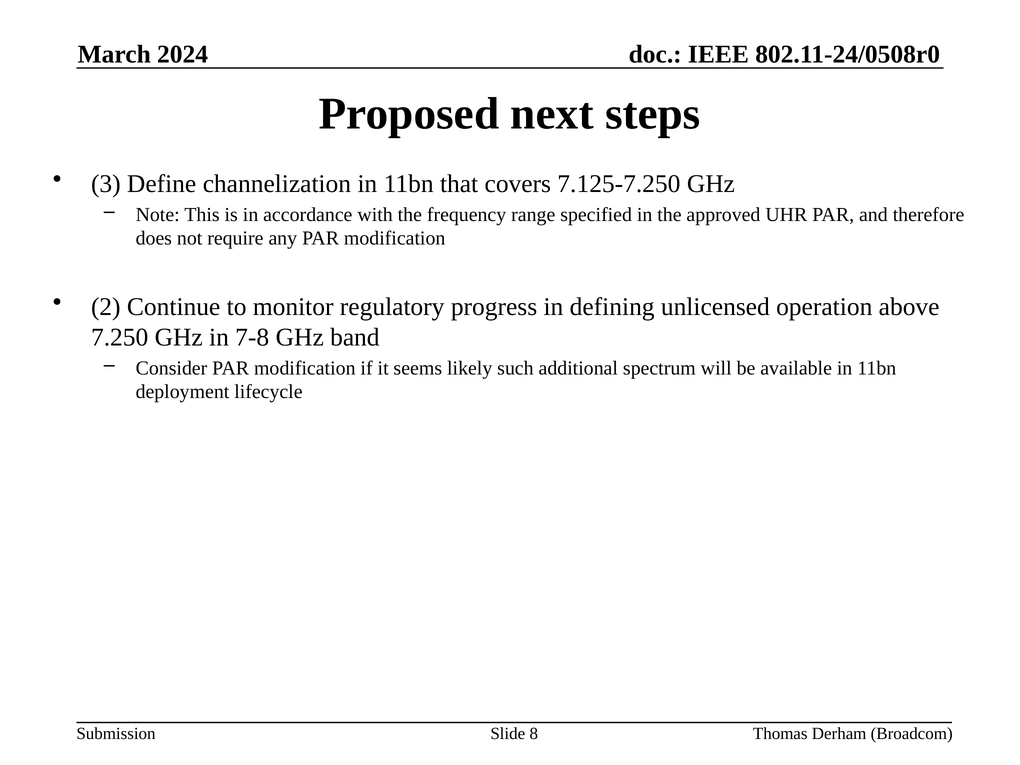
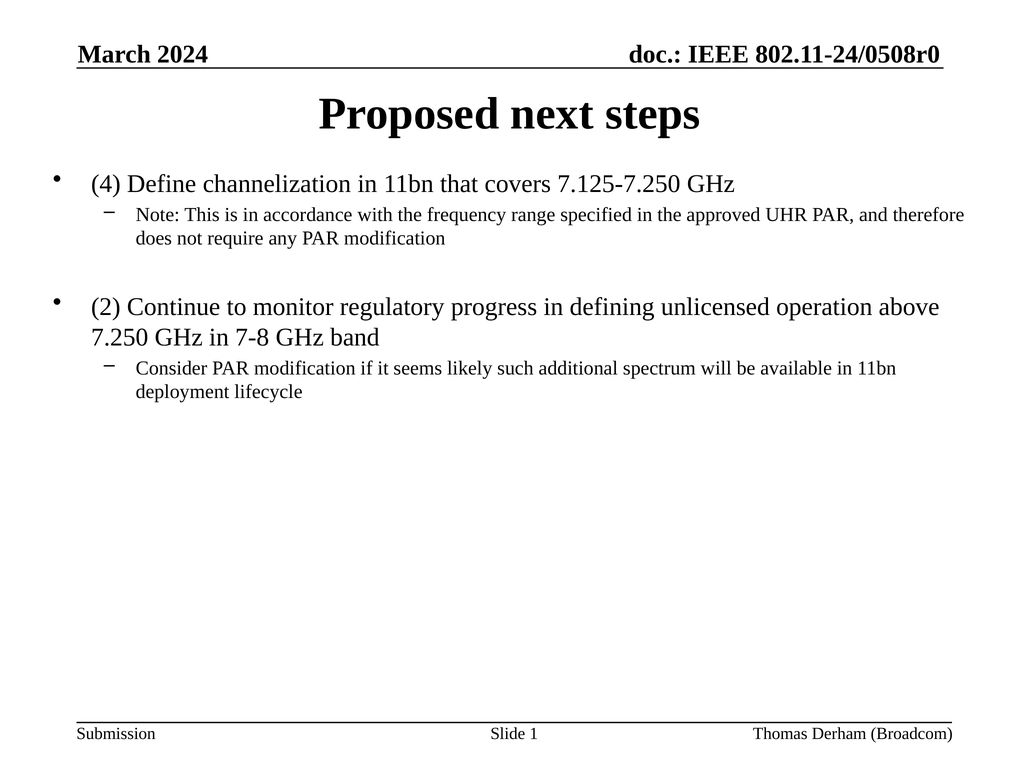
3: 3 -> 4 (106, 184)
8: 8 -> 1 (534, 734)
